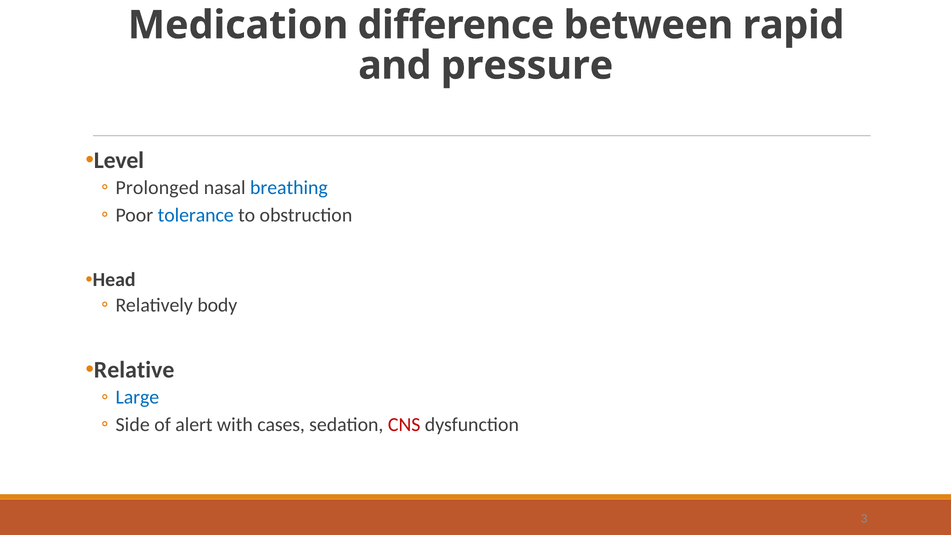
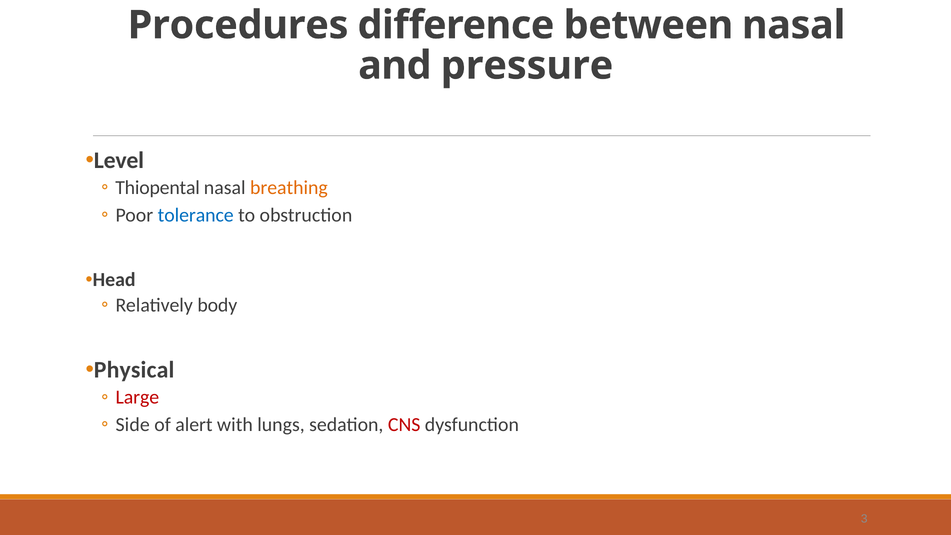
Medication: Medication -> Procedures (238, 25)
between rapid: rapid -> nasal (794, 25)
Prolonged: Prolonged -> Thiopental (158, 188)
breathing colour: blue -> orange (289, 188)
Relative: Relative -> Physical (134, 370)
Large colour: blue -> red (137, 397)
cases: cases -> lungs (281, 425)
